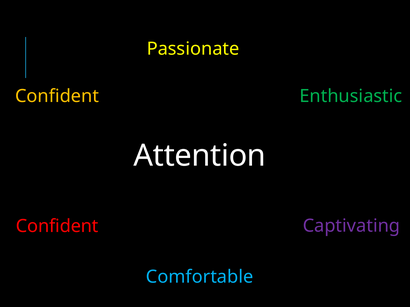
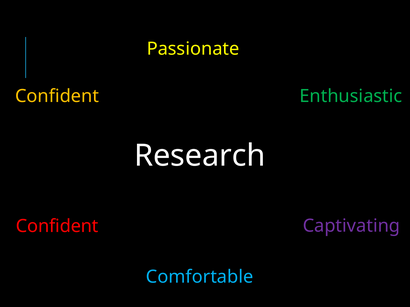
Attention: Attention -> Research (200, 156)
